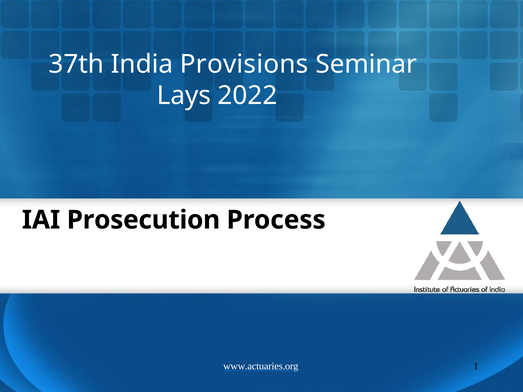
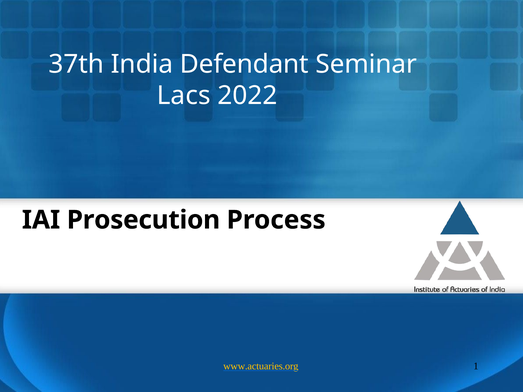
Provisions: Provisions -> Defendant (244, 64)
Lays: Lays -> Lacs (184, 96)
www.actuaries.org colour: white -> yellow (261, 367)
